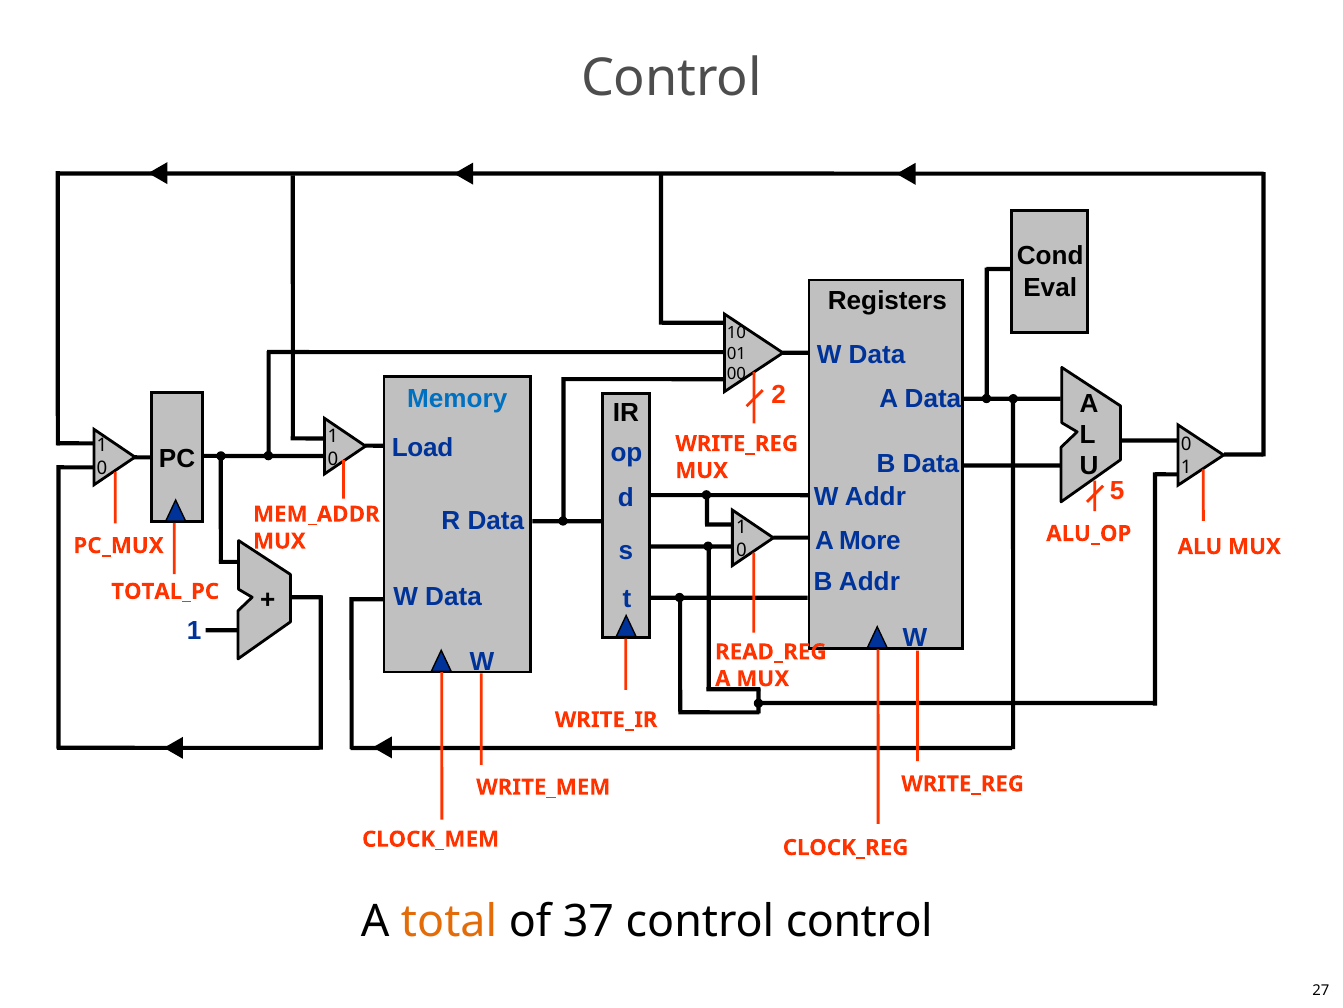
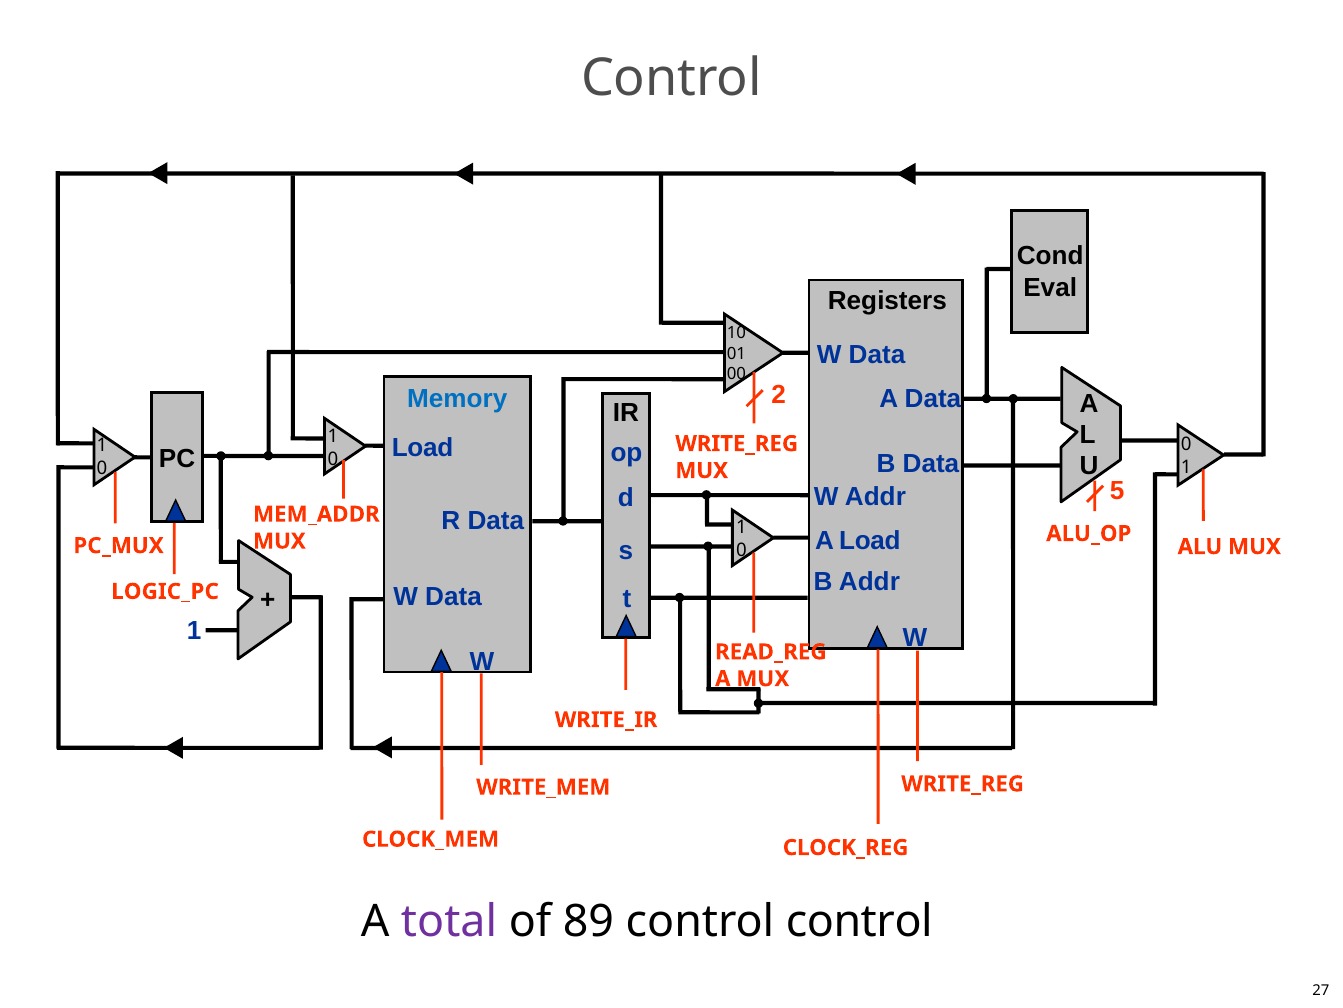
A More: More -> Load (870, 540)
TOTAL_PC: TOTAL_PC -> LOGIC_PC (165, 591)
total colour: orange -> purple (449, 921)
37: 37 -> 89 (588, 921)
